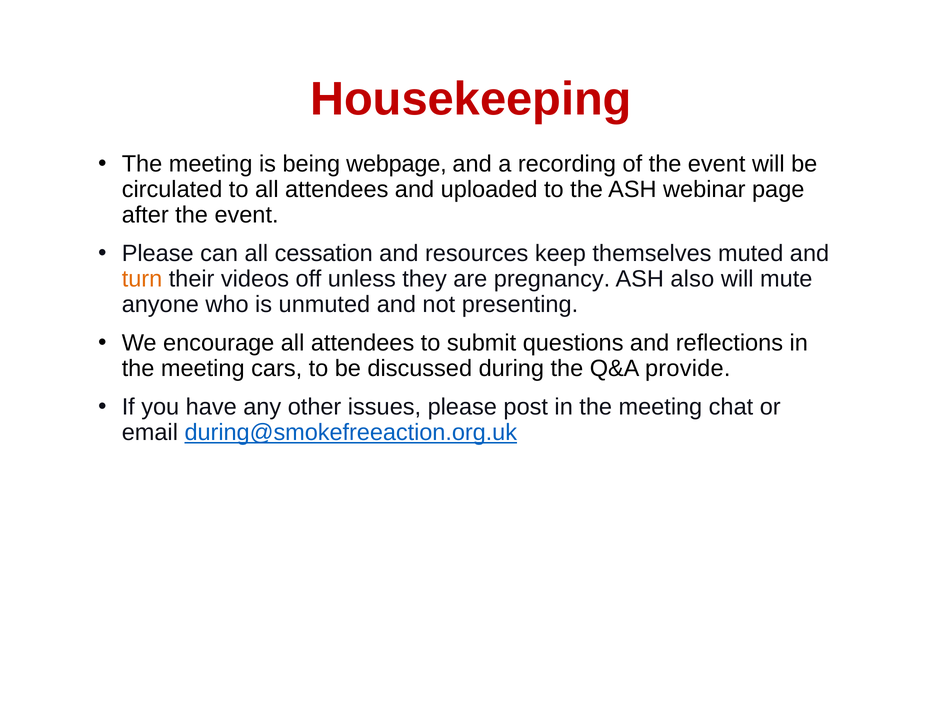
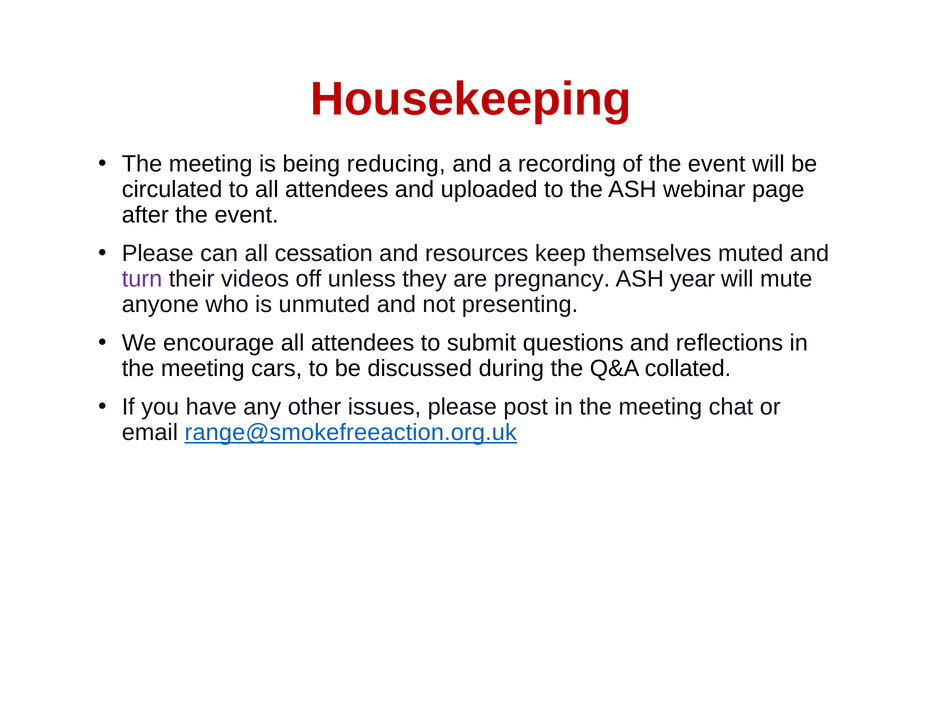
webpage: webpage -> reducing (396, 164)
turn colour: orange -> purple (142, 279)
also: also -> year (693, 279)
provide: provide -> collated (688, 368)
during@smokefreeaction.org.uk: during@smokefreeaction.org.uk -> range@smokefreeaction.org.uk (351, 432)
